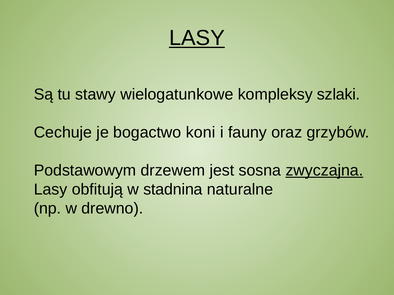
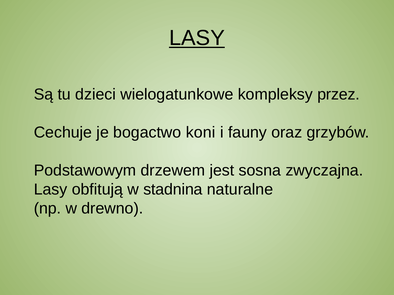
stawy: stawy -> dzieci (96, 94)
szlaki: szlaki -> przez (339, 94)
zwyczajna underline: present -> none (324, 171)
